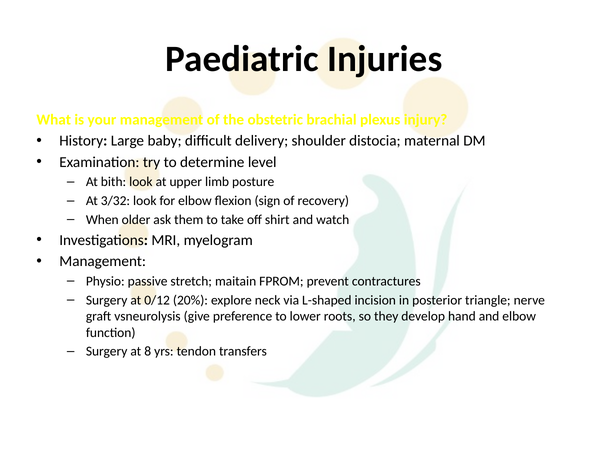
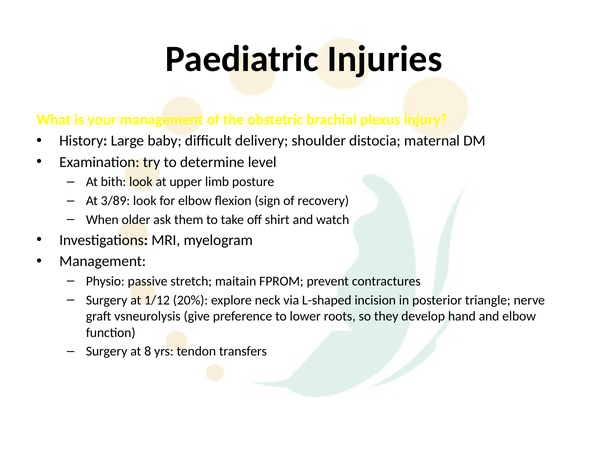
3/32: 3/32 -> 3/89 (115, 201)
0/12: 0/12 -> 1/12 (157, 300)
